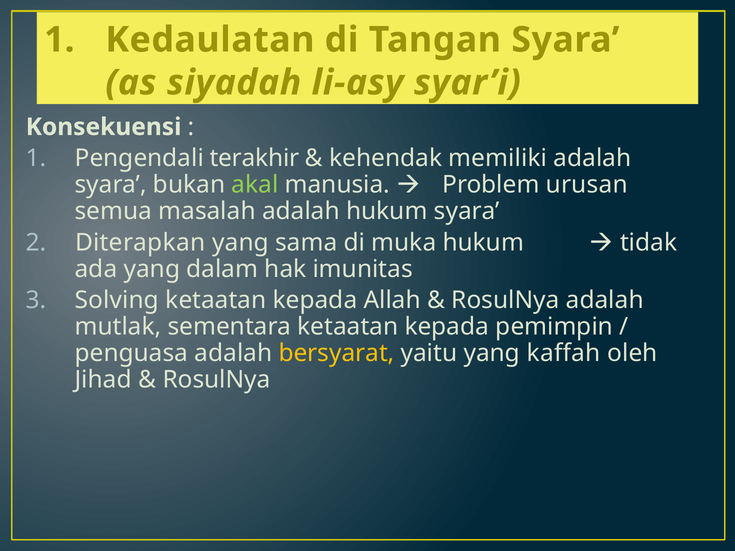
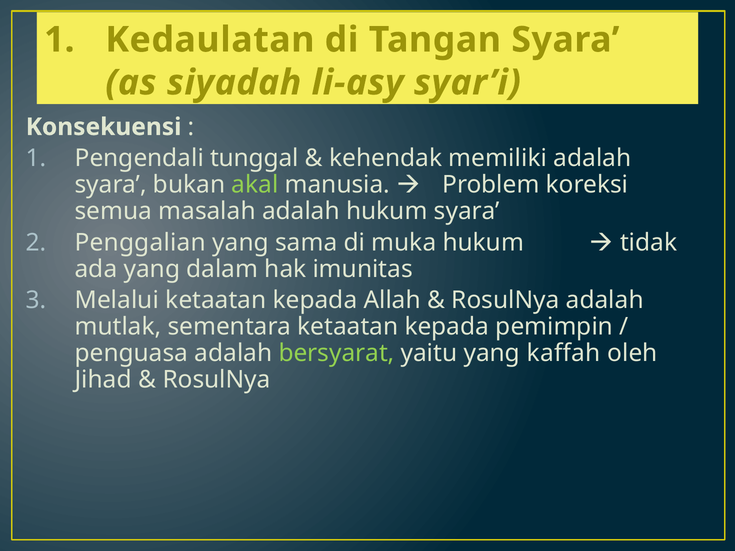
terakhir: terakhir -> tunggal (254, 158)
urusan: urusan -> koreksi (587, 185)
Diterapkan: Diterapkan -> Penggalian (140, 243)
Solving: Solving -> Melalui (117, 300)
bersyarat colour: yellow -> light green (337, 353)
